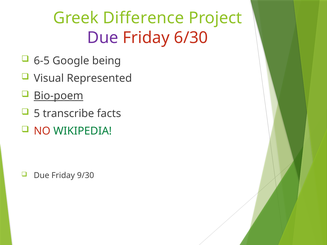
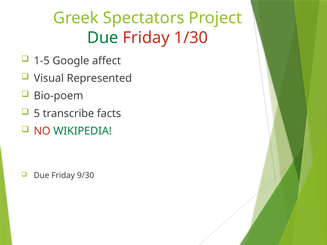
Difference: Difference -> Spectators (144, 18)
Due colour: purple -> green (103, 38)
6/30: 6/30 -> 1/30 (191, 38)
6-5: 6-5 -> 1-5 (42, 61)
being: being -> affect (107, 61)
Bio-poem underline: present -> none (59, 96)
